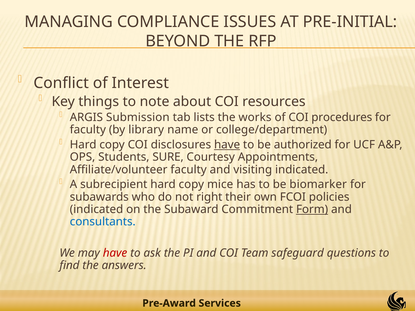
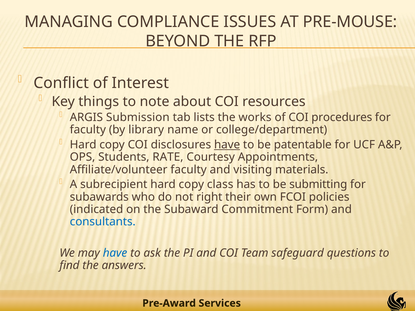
PRE-INITIAL: PRE-INITIAL -> PRE-MOUSE (350, 22)
authorized: authorized -> patentable (303, 145)
SURE: SURE -> RATE (168, 157)
visiting indicated: indicated -> materials (302, 170)
mice: mice -> class (220, 185)
biomarker: biomarker -> submitting (318, 185)
Form underline: present -> none (312, 210)
have colour: red -> blue (115, 253)
